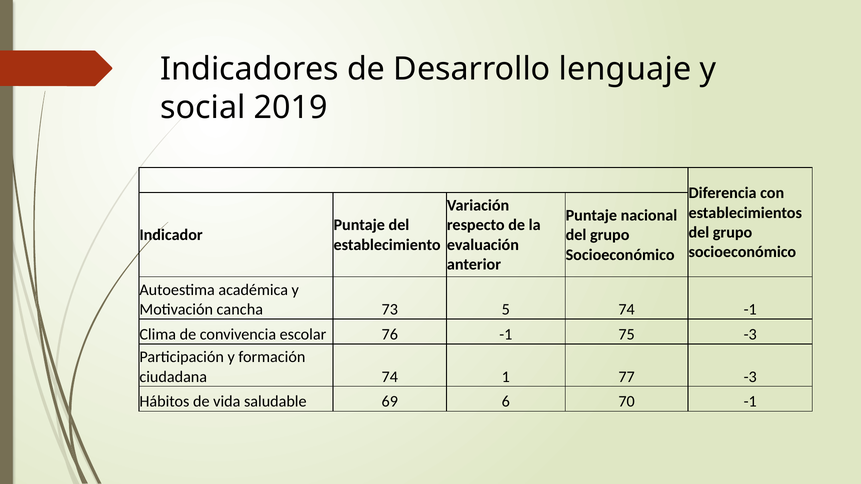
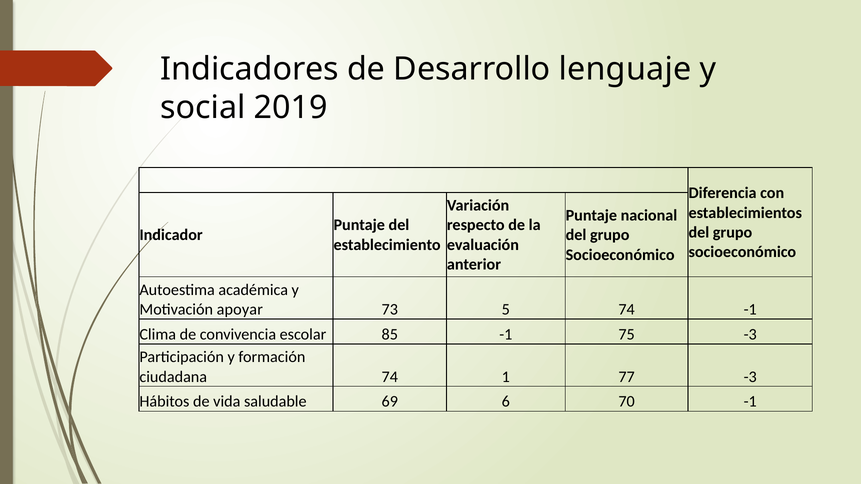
cancha: cancha -> apoyar (240, 310)
76: 76 -> 85 (390, 335)
